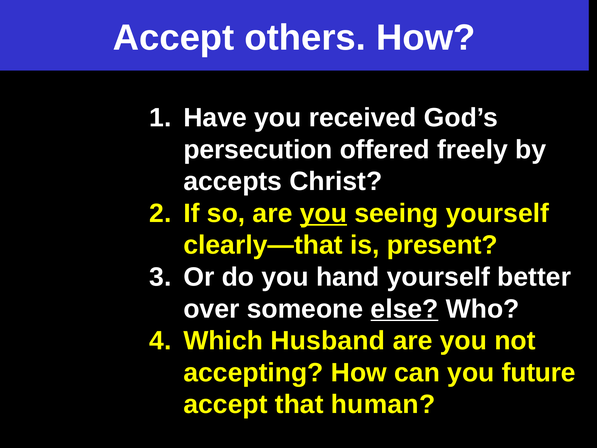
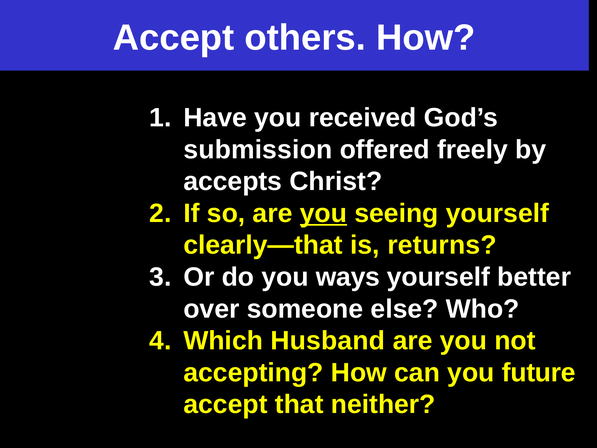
persecution: persecution -> submission (258, 149)
present: present -> returns (442, 245)
hand: hand -> ways (348, 277)
else underline: present -> none (405, 309)
human: human -> neither (383, 404)
